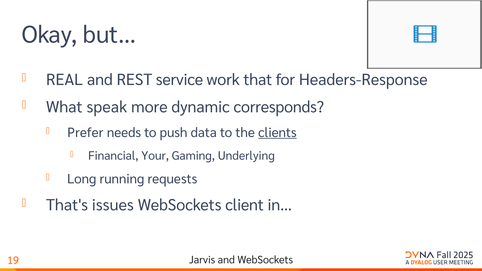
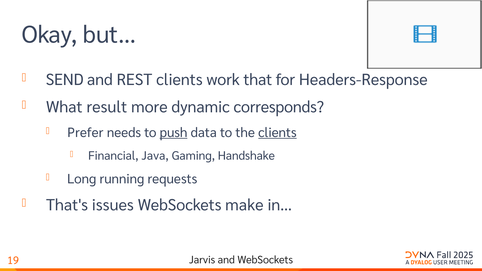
REAL: REAL -> SEND (65, 80)
REST service: service -> clients (179, 80)
speak: speak -> result (107, 107)
push underline: none -> present (174, 133)
Your: Your -> Java (155, 156)
Underlying: Underlying -> Handshake (246, 156)
client: client -> make (244, 205)
